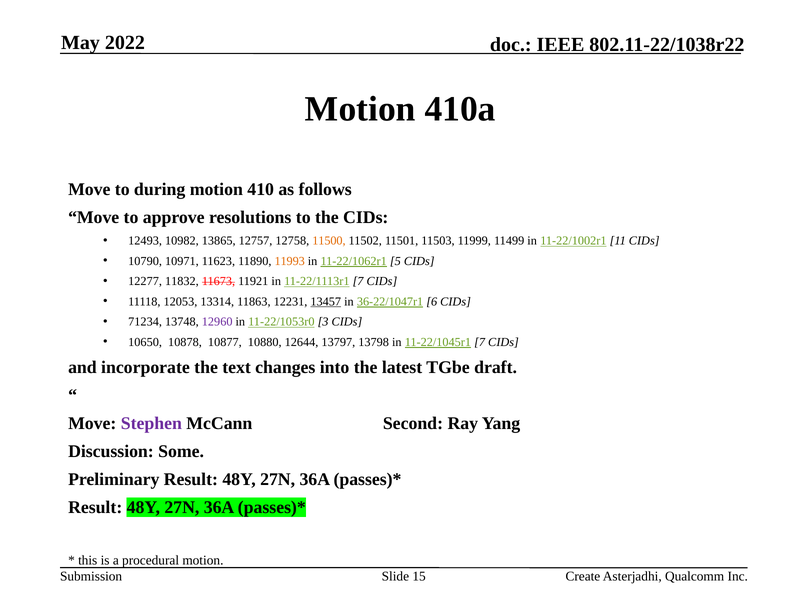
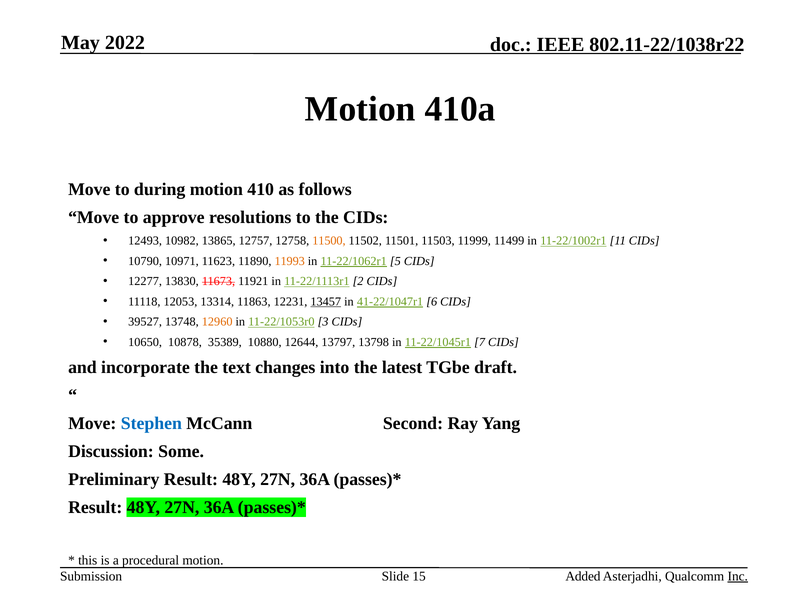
11832: 11832 -> 13830 (182, 281)
11-22/1113r1 7: 7 -> 2 (358, 281)
36-22/1047r1: 36-22/1047r1 -> 41-22/1047r1 (390, 301)
71234: 71234 -> 39527 (145, 322)
12960 colour: purple -> orange (217, 322)
10877: 10877 -> 35389 (225, 342)
Stephen colour: purple -> blue (151, 423)
Create: Create -> Added (583, 576)
Inc underline: none -> present (738, 576)
